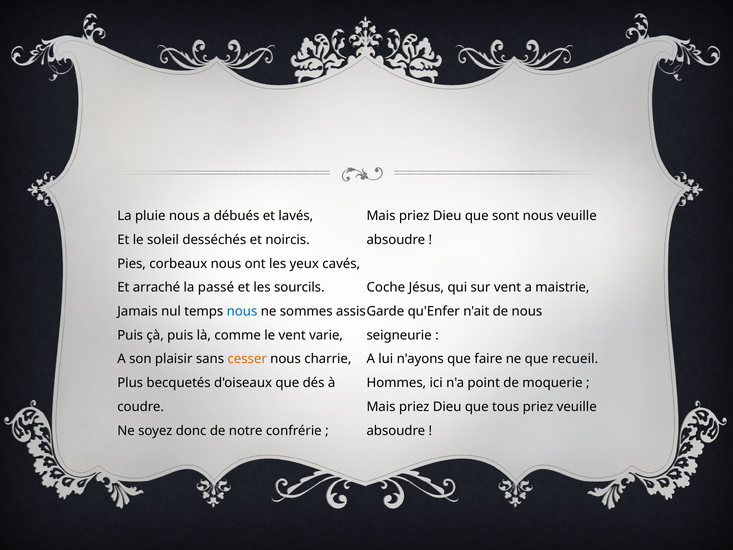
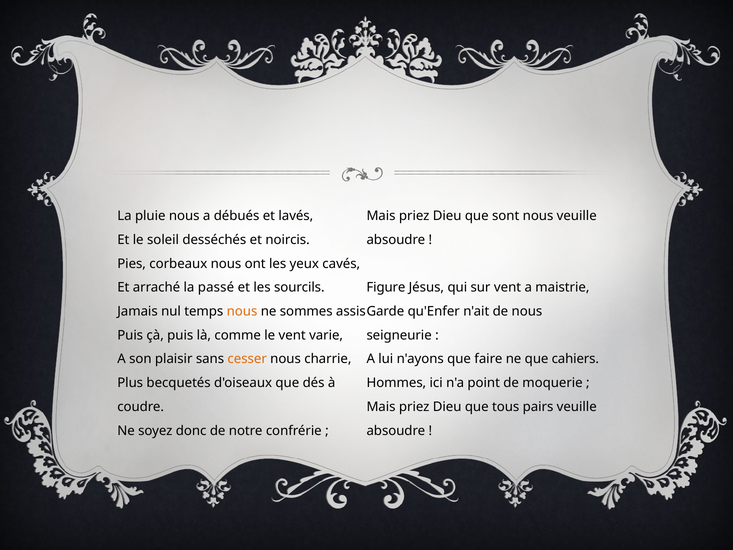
Coche: Coche -> Figure (386, 287)
nous colour: blue -> orange (242, 311)
recueil: recueil -> cahiers (575, 359)
tous priez: priez -> pairs (538, 407)
